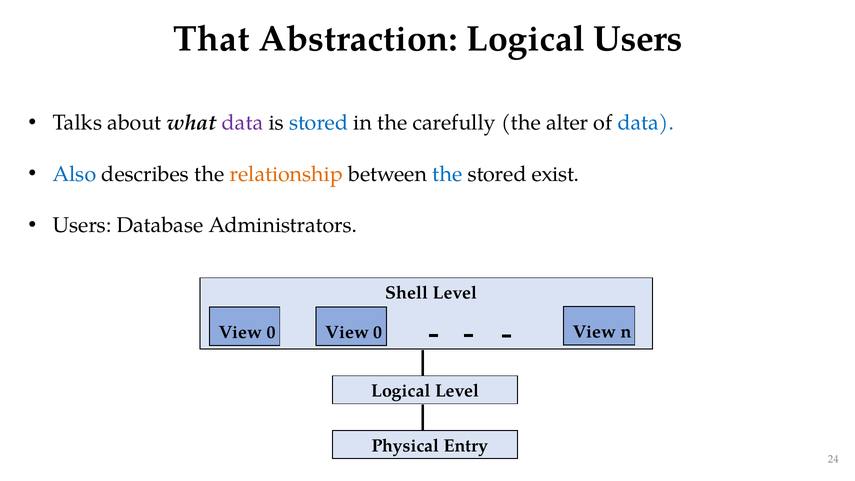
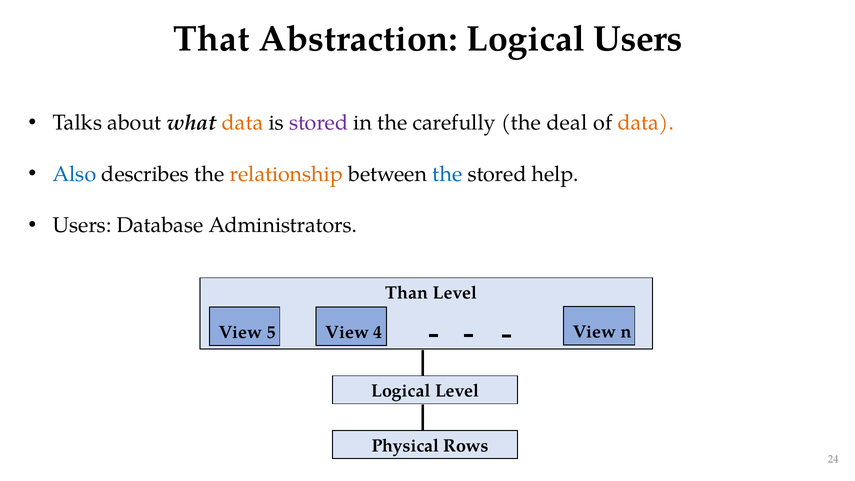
data colour: purple -> orange (243, 123)
stored colour: blue -> purple (319, 123)
alter: alter -> deal (567, 123)
data colour: blue -> orange (646, 123)
exist: exist -> help (555, 174)
Shell: Shell -> Than (407, 293)
0: 0 -> 5 (271, 332)
0: 0 -> 4 (378, 333)
Entry: Entry -> Rows (466, 446)
